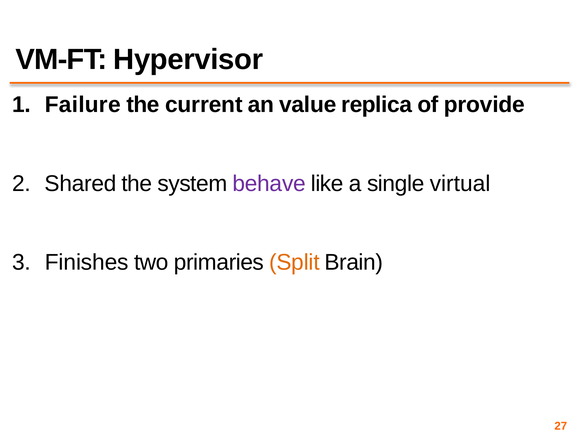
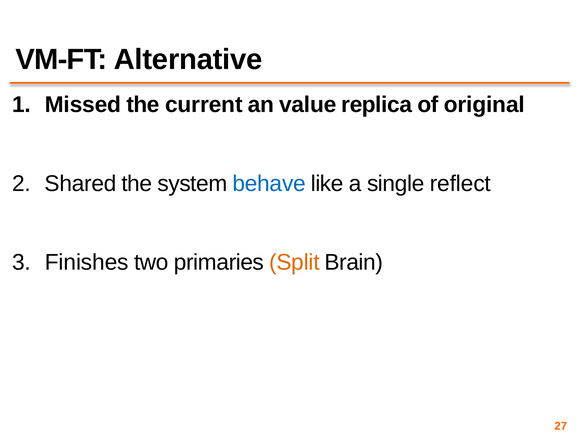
Hypervisor: Hypervisor -> Alternative (188, 60)
Failure: Failure -> Missed (83, 105)
provide: provide -> original (484, 105)
behave colour: purple -> blue (269, 184)
virtual: virtual -> reflect (460, 184)
